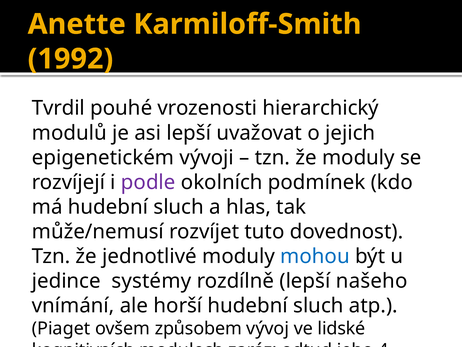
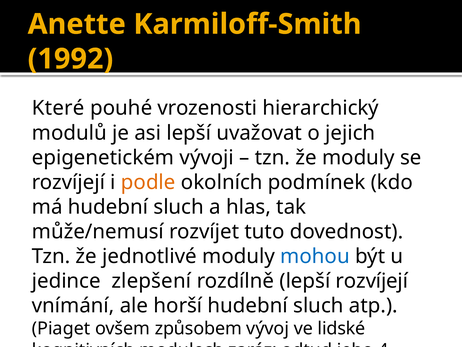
Tvrdil: Tvrdil -> Které (58, 108)
podle colour: purple -> orange (148, 182)
systémy: systémy -> zlepšení (151, 281)
lepší našeho: našeho -> rozvíjejí (372, 281)
